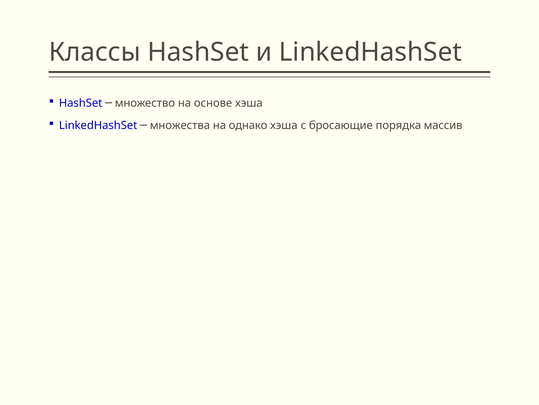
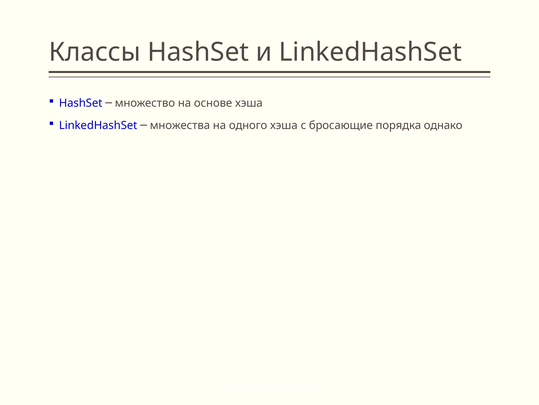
однако: однако -> одного (248, 125)
массив: массив -> однако (443, 125)
